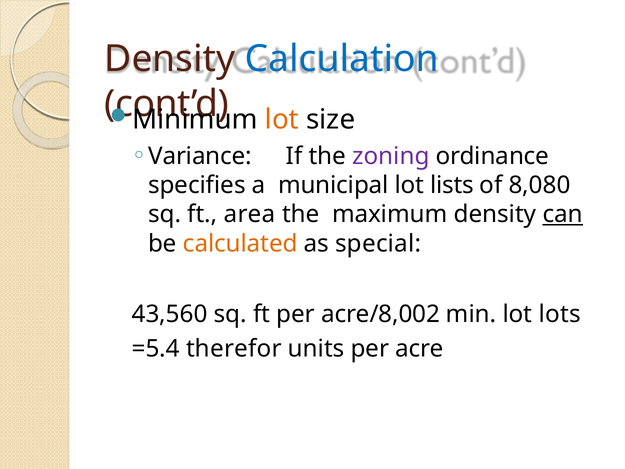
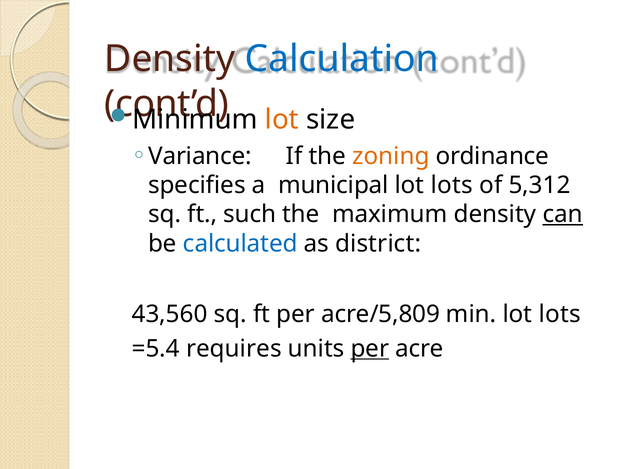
zoning colour: purple -> orange (391, 156)
lists: lists -> lots (452, 185)
8,080: 8,080 -> 5,312 (540, 185)
area: area -> such (250, 214)
calculated colour: orange -> blue (240, 244)
special: special -> district (378, 244)
acre/8,002: acre/8,002 -> acre/5,809 (380, 314)
therefor: therefor -> requires (234, 348)
per underline: none -> present (370, 348)
